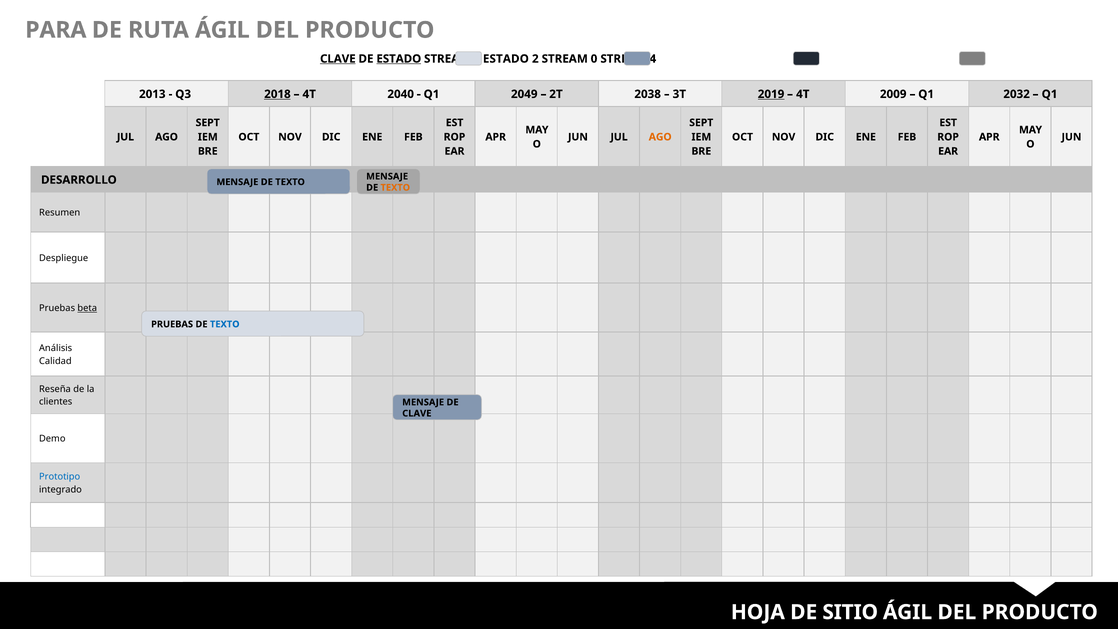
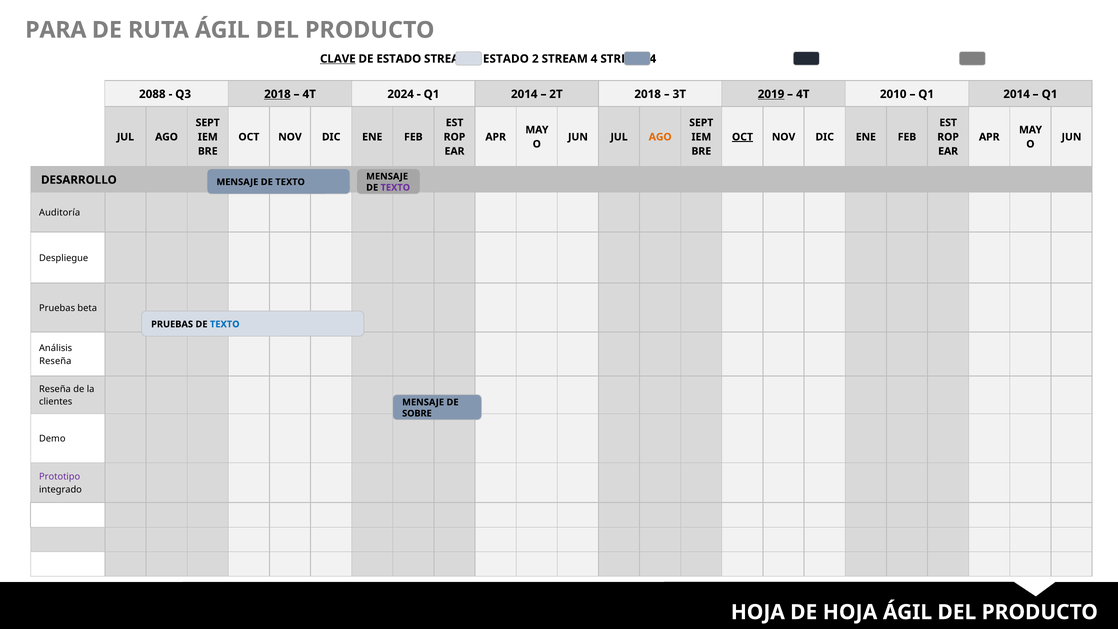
ESTADO underline: present -> none (399, 59)
2 STREAM 0: 0 -> 4 (594, 59)
2013: 2013 -> 2088 (152, 94)
2040: 2040 -> 2024 (401, 94)
2049: 2049 -> 2014 (524, 94)
2T 2038: 2038 -> 2018 (648, 94)
2009: 2009 -> 2010 (893, 94)
2032: 2032 -> 2014 (1017, 94)
OCT underline: none -> present (742, 137)
TEXTO colour: orange -> purple (395, 188)
Resumen: Resumen -> Auditoría (60, 213)
beta underline: present -> none (87, 308)
Calidad: Calidad -> Reseña (55, 361)
CLAVE: CLAVE -> SOBRE (417, 413)
Prototipo colour: blue -> purple (60, 477)
DE SITIO: SITIO -> HOJA (850, 612)
